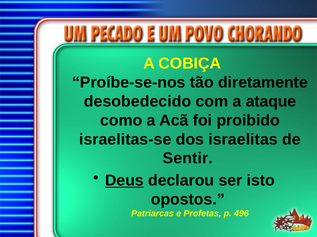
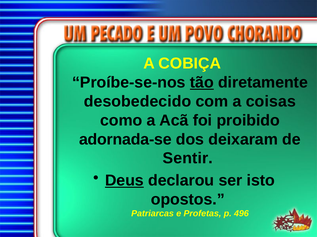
tão underline: none -> present (202, 83)
ataque: ataque -> coisas (271, 102)
israelitas-se: israelitas-se -> adornada-se (125, 140)
israelitas: israelitas -> deixaram (243, 140)
